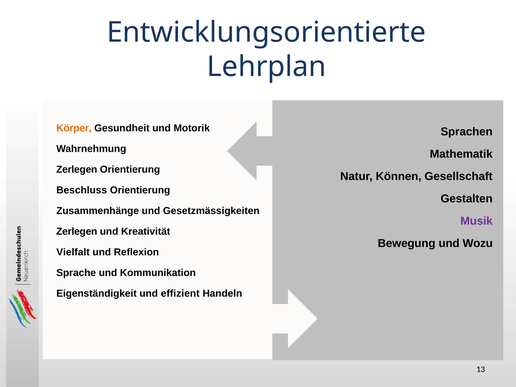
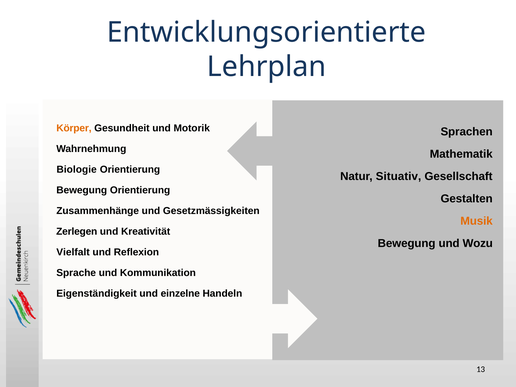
Zerlegen: Zerlegen -> Biologie (77, 169)
Können: Können -> Situativ (399, 176)
Beschluss: Beschluss -> Bewegung (82, 190)
Musik colour: purple -> orange (477, 221)
effizient: effizient -> einzelne (180, 293)
